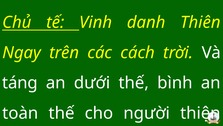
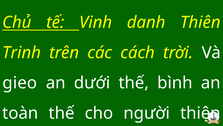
Ngay: Ngay -> Trinh (22, 52)
táng: táng -> gieo (20, 83)
